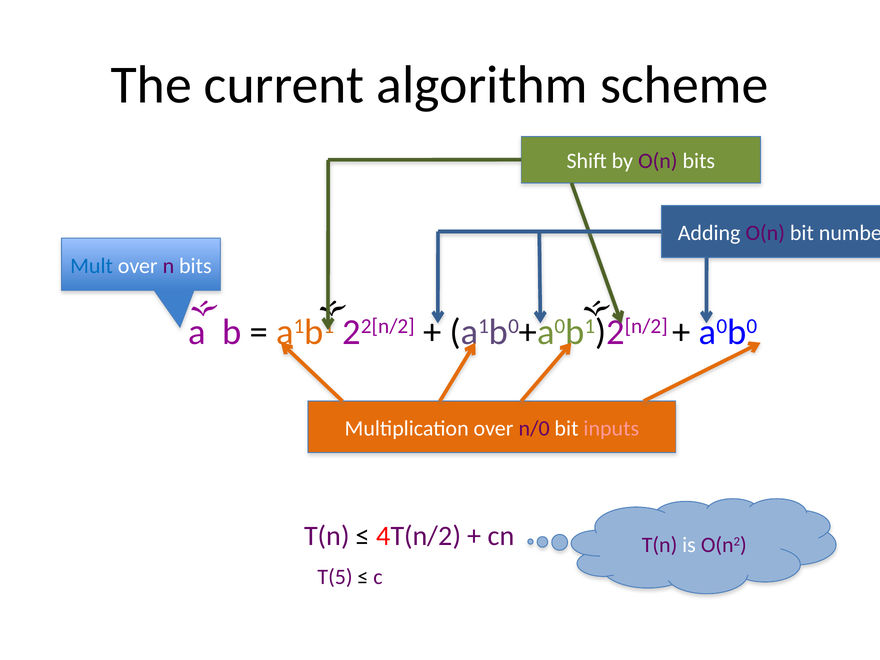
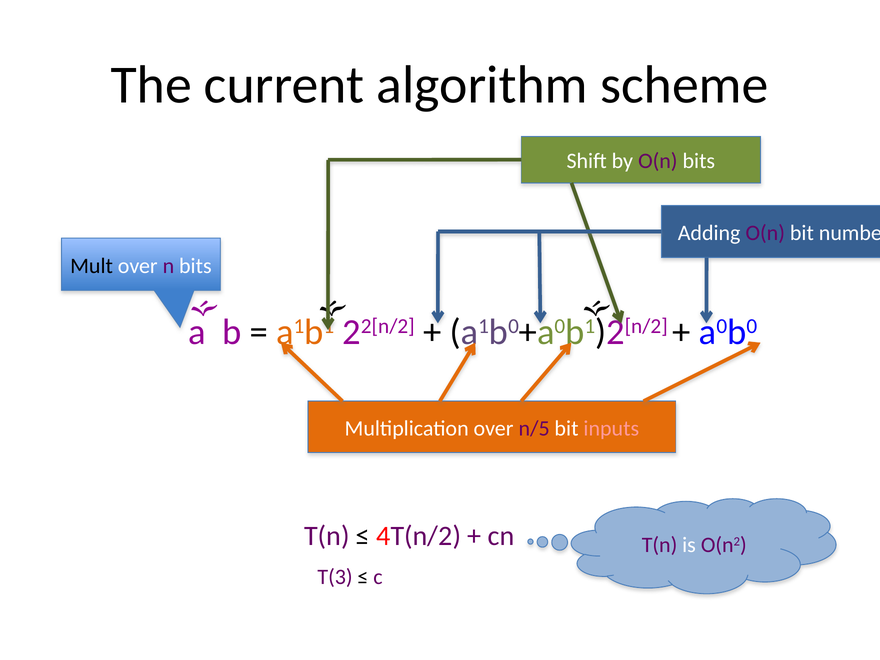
Mult colour: blue -> black (92, 266)
n/0: n/0 -> n/5 (534, 428)
T(5: T(5 -> T(3 (335, 577)
